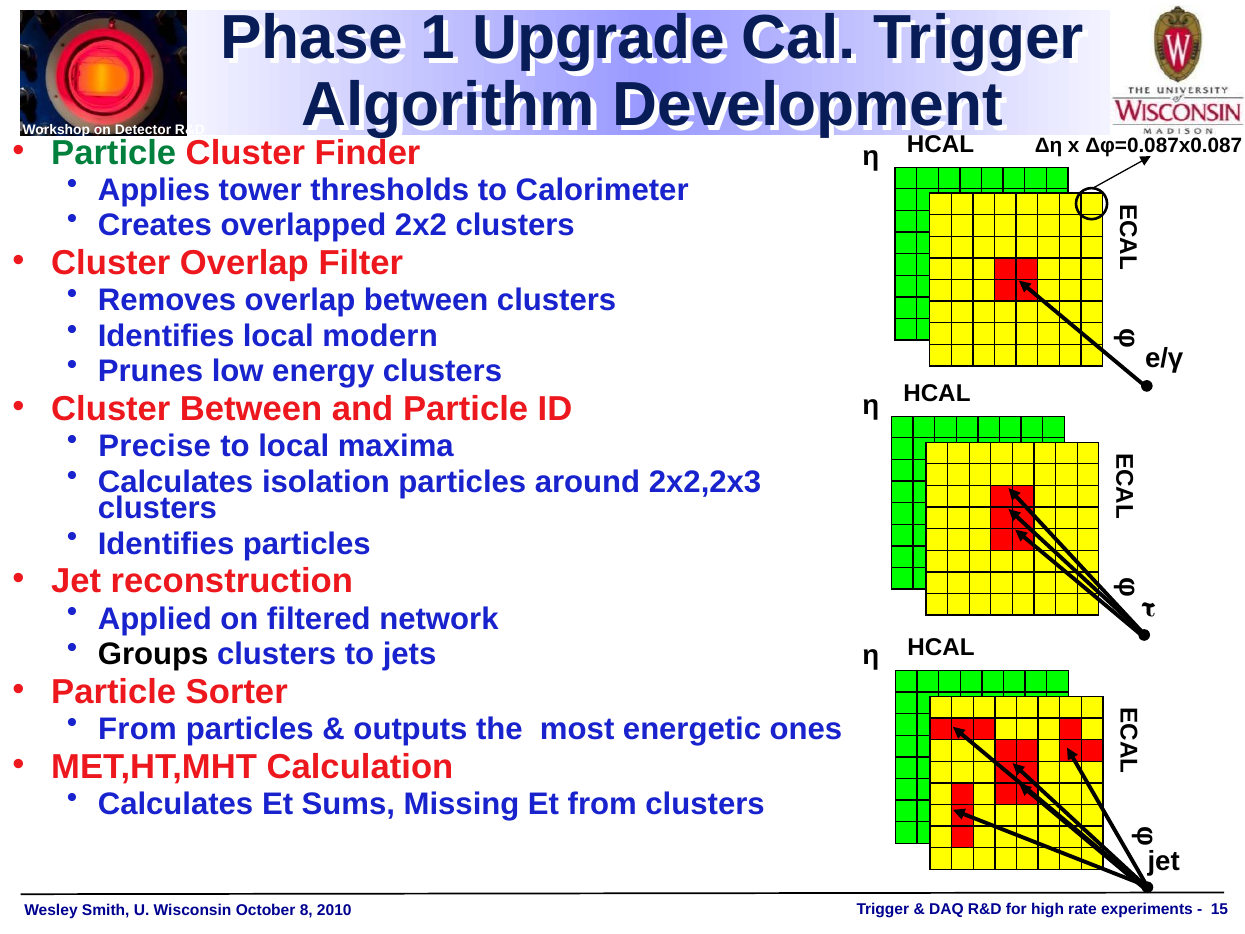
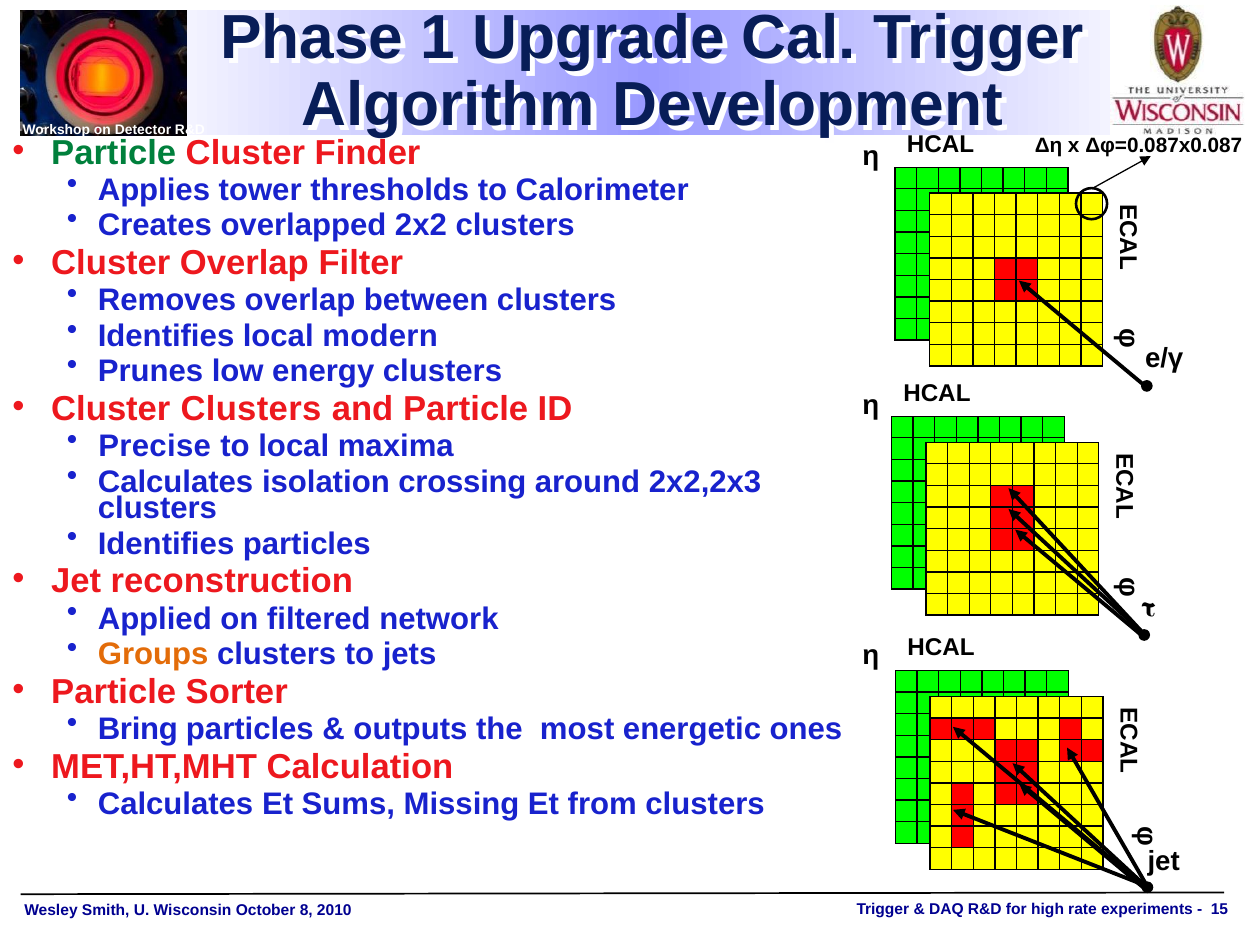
Cluster Between: Between -> Clusters (251, 409)
isolation particles: particles -> crossing (462, 482)
Groups colour: black -> orange (153, 654)
From: From -> Bring (138, 729)
